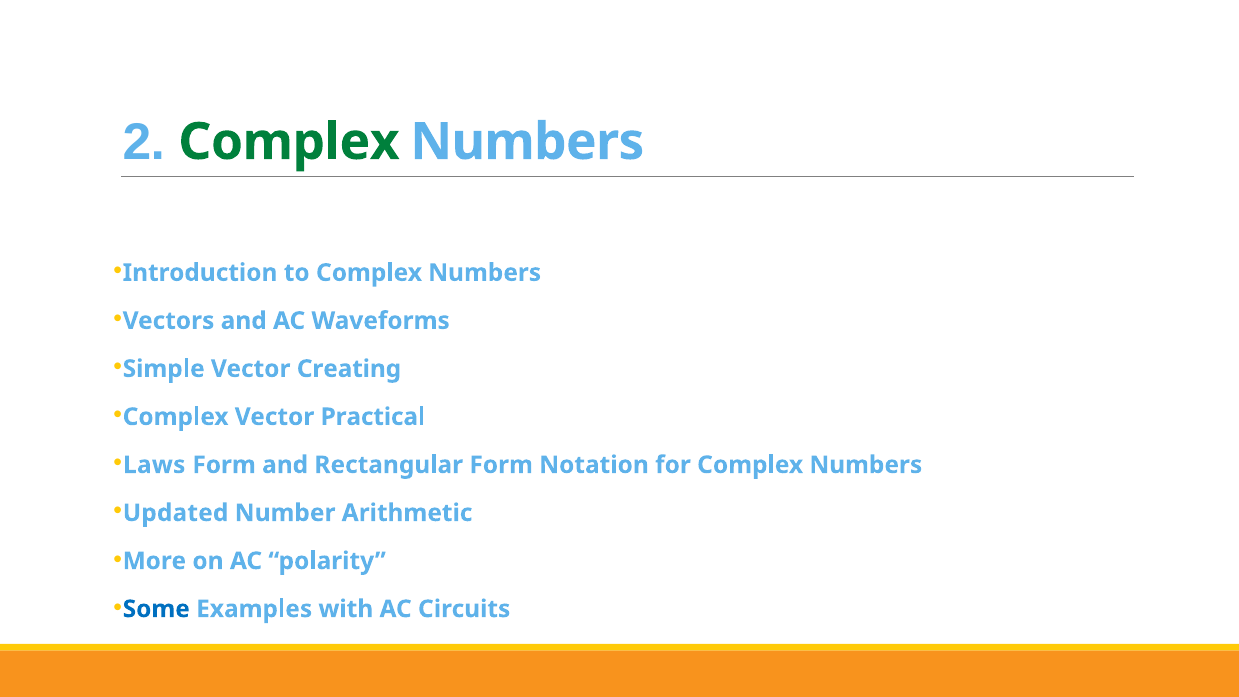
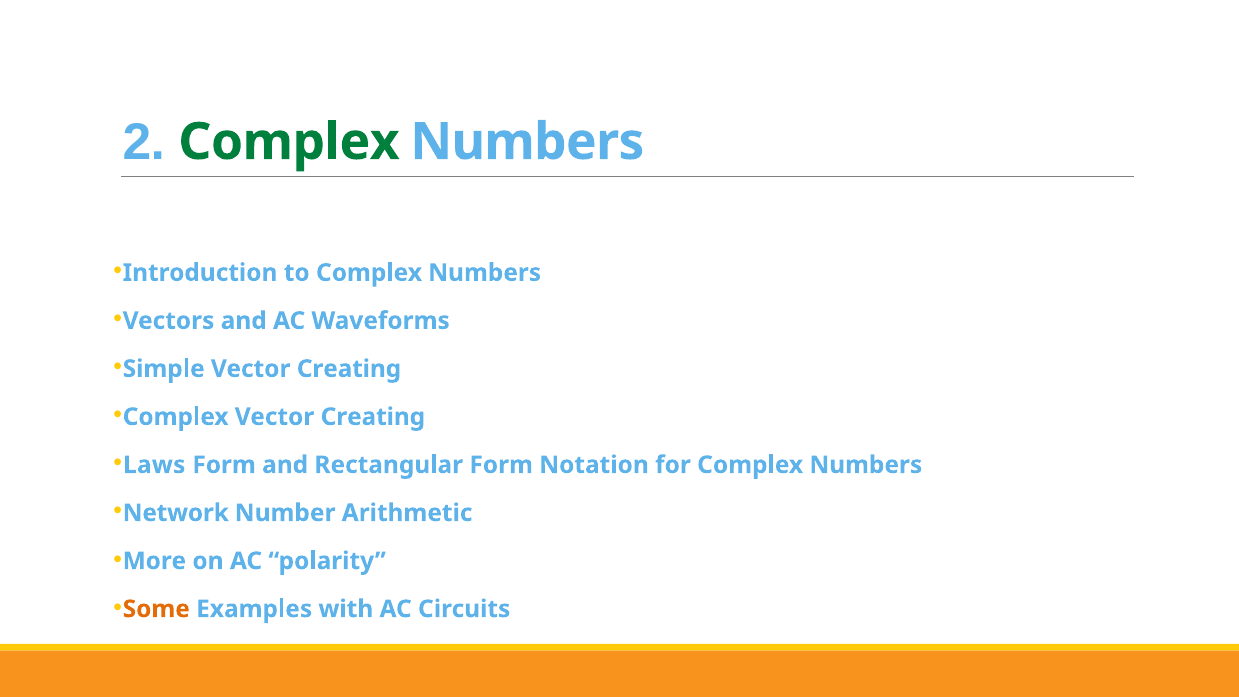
Complex Vector Practical: Practical -> Creating (373, 417)
Updated: Updated -> Network (176, 513)
Some colour: blue -> orange (156, 609)
